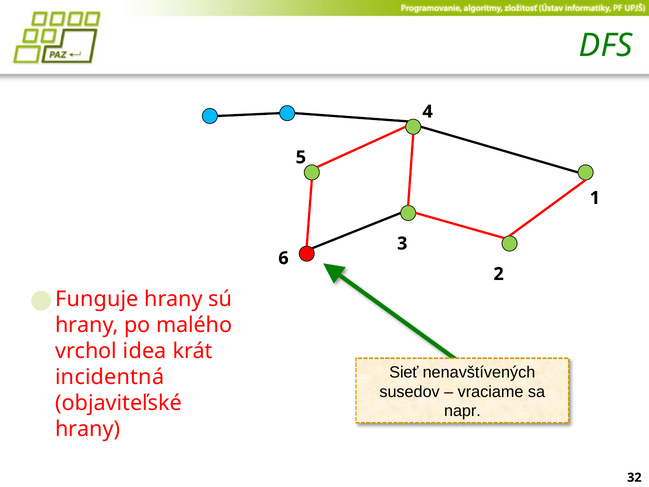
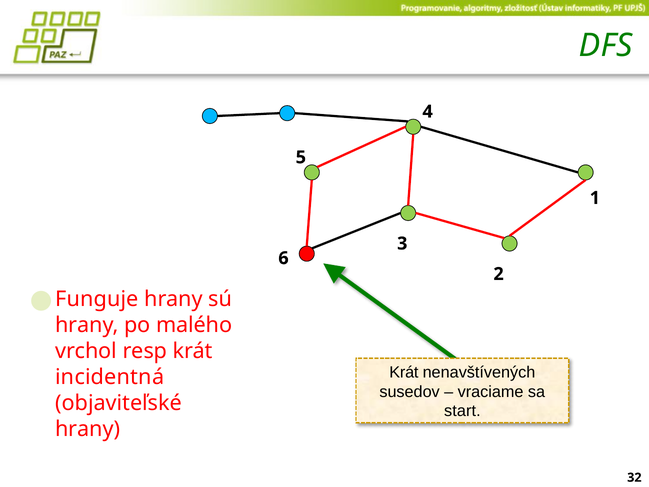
idea: idea -> resp (145, 351)
Sieť: Sieť -> Krát (404, 372)
napr: napr -> start (462, 411)
